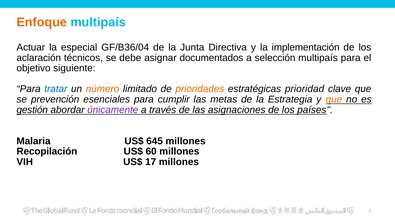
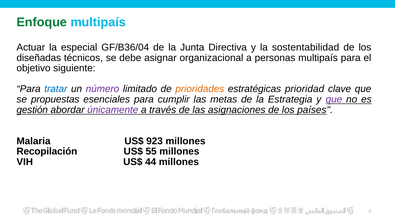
Enfoque colour: orange -> green (42, 22)
implementación: implementación -> sostentabilidad (306, 47)
aclaración: aclaración -> diseñadas (39, 58)
documentados: documentados -> organizacional (211, 58)
selección: selección -> personas (275, 58)
número colour: orange -> purple (102, 89)
prevención: prevención -> propuestas (55, 99)
que colour: orange -> purple (334, 99)
645: 645 -> 923 (155, 141)
60: 60 -> 55 (151, 152)
17: 17 -> 44 (151, 162)
